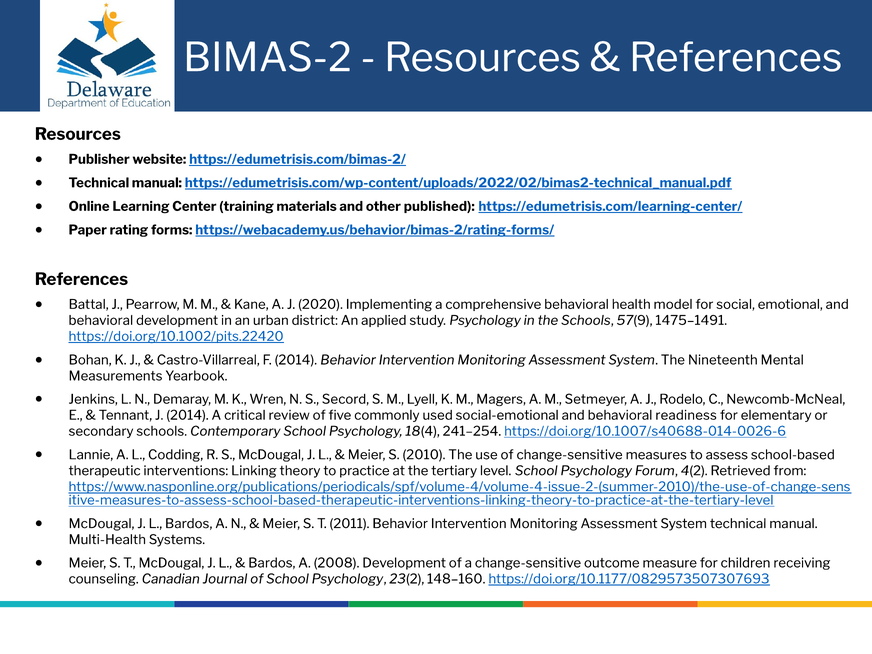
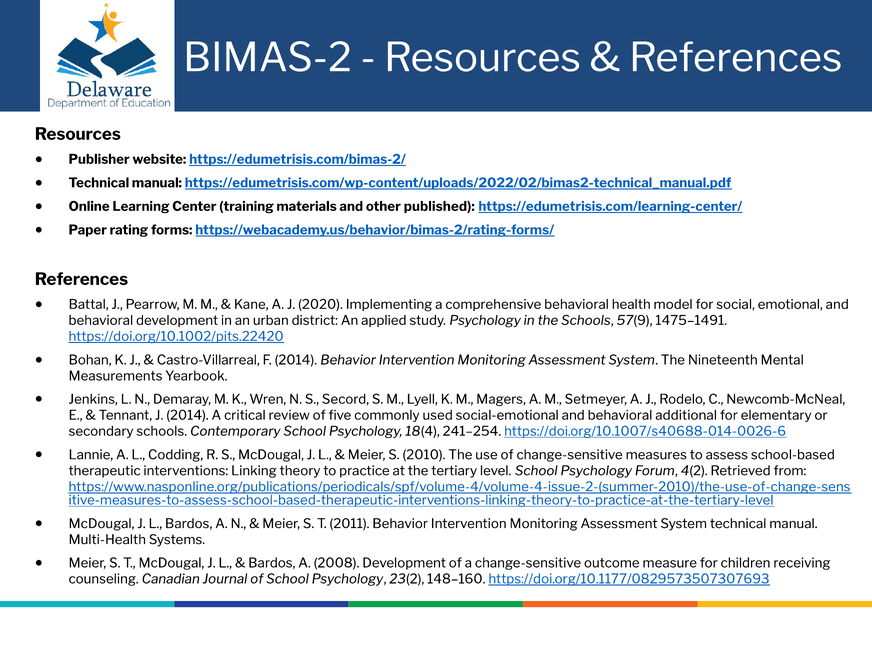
readiness: readiness -> additional (686, 415)
